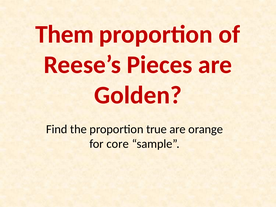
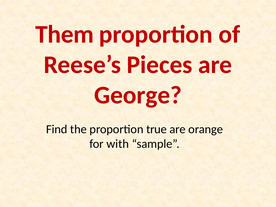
Golden: Golden -> George (138, 95)
core: core -> with (118, 144)
